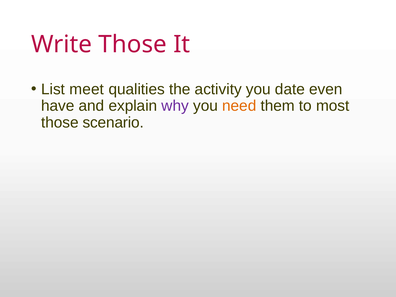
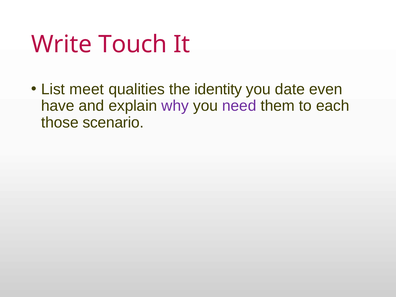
Write Those: Those -> Touch (133, 44)
activity: activity -> identity (218, 89)
need colour: orange -> purple (239, 106)
most: most -> each (333, 106)
